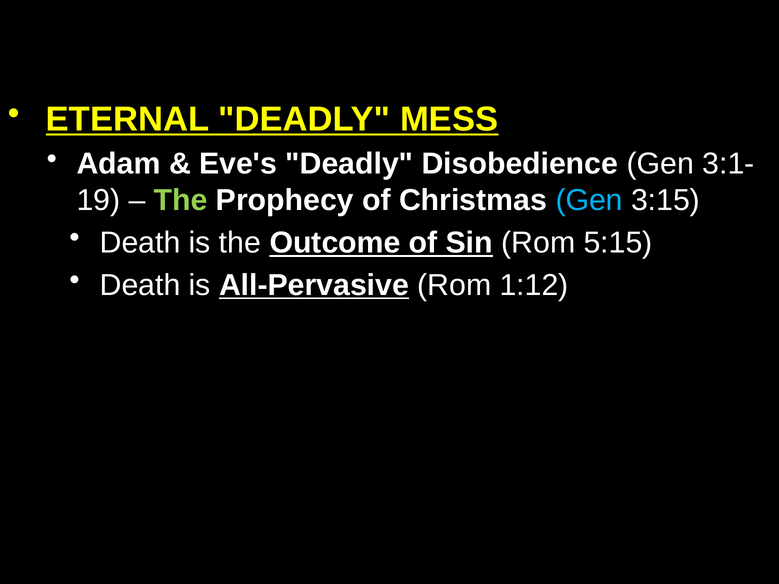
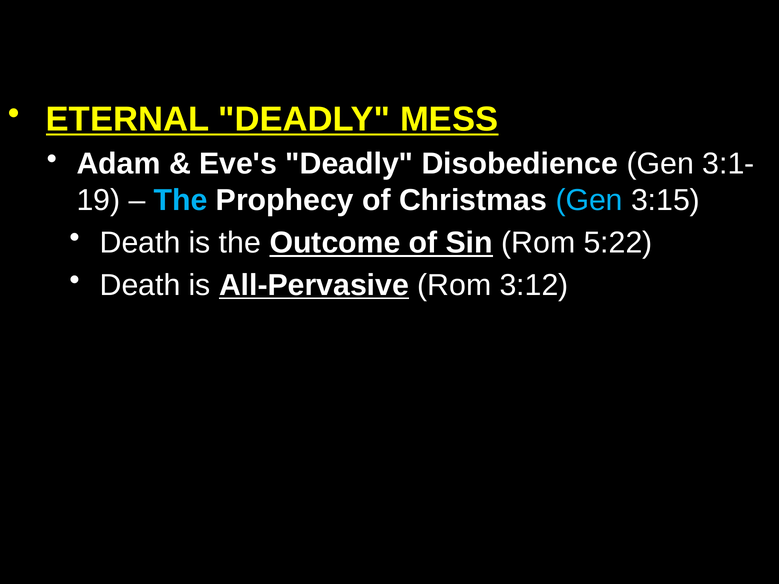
The colour: light green -> light blue (181, 200)
5:15: 5:15 -> 5:22 (618, 243)
1:12: 1:12 -> 3:12 (534, 285)
